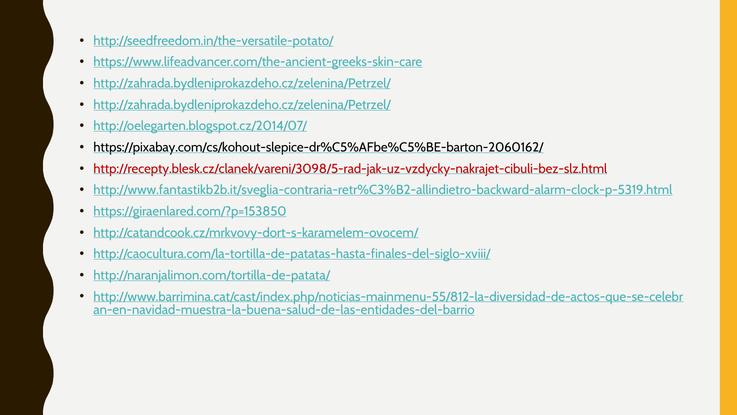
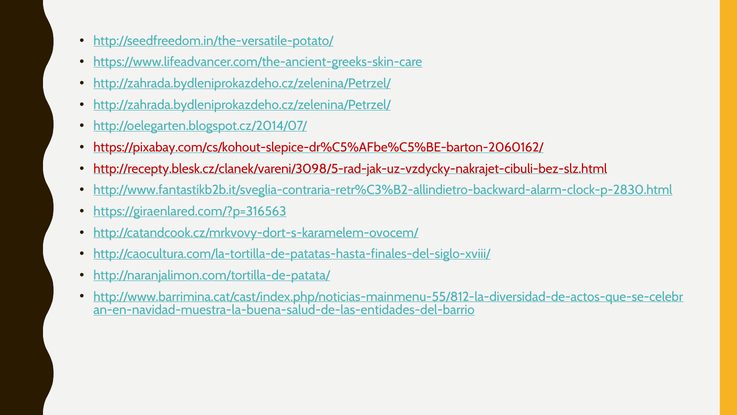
https://pixabay.com/cs/kohout-slepice-dr%C5%AFbe%C5%BE-barton-2060162/ colour: black -> red (318, 147)
http://www.fantastikb2b.it/sveglia-contraria-retr%C3%B2-allindietro-backward-alarm-clock-p-5319.html: http://www.fantastikb2b.it/sveglia-contraria-retr%C3%B2-allindietro-backward-alarm-clock-p-5319.html -> http://www.fantastikb2b.it/sveglia-contraria-retr%C3%B2-allindietro-backward-alarm-clock-p-2830.html (383, 190)
https://giraenlared.com/?p=153850: https://giraenlared.com/?p=153850 -> https://giraenlared.com/?p=316563 (190, 211)
